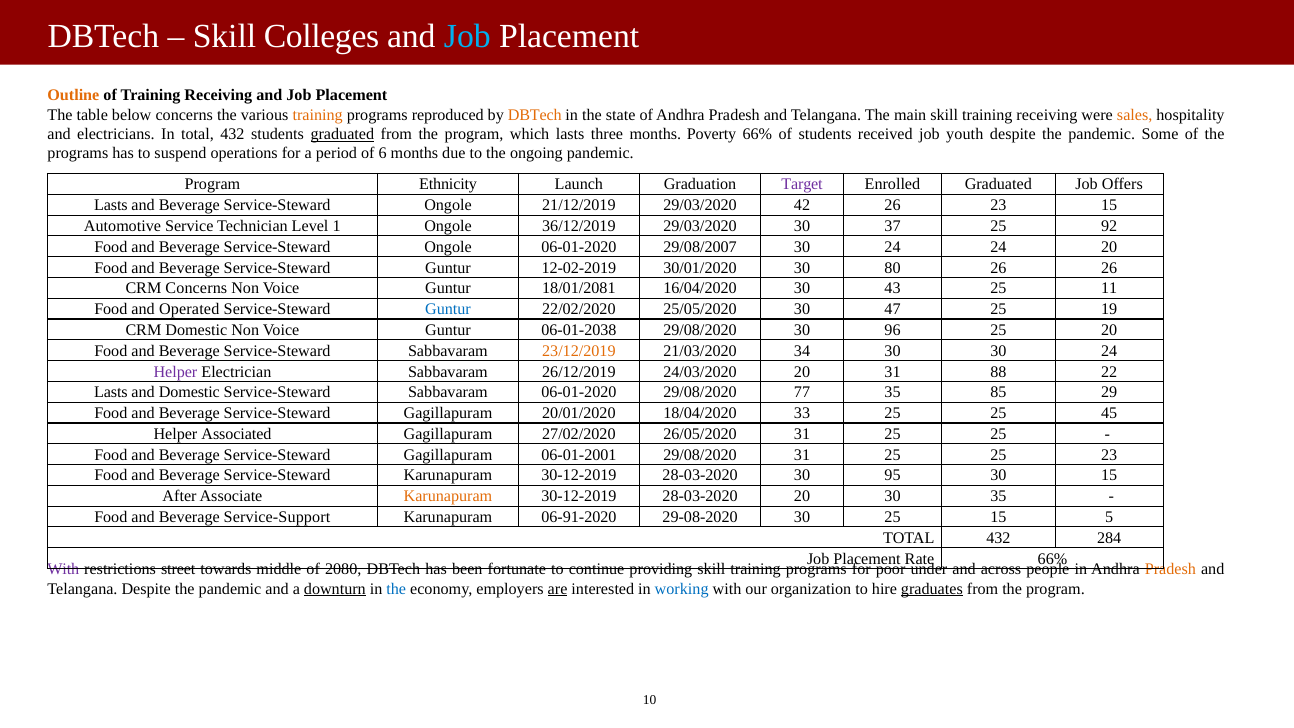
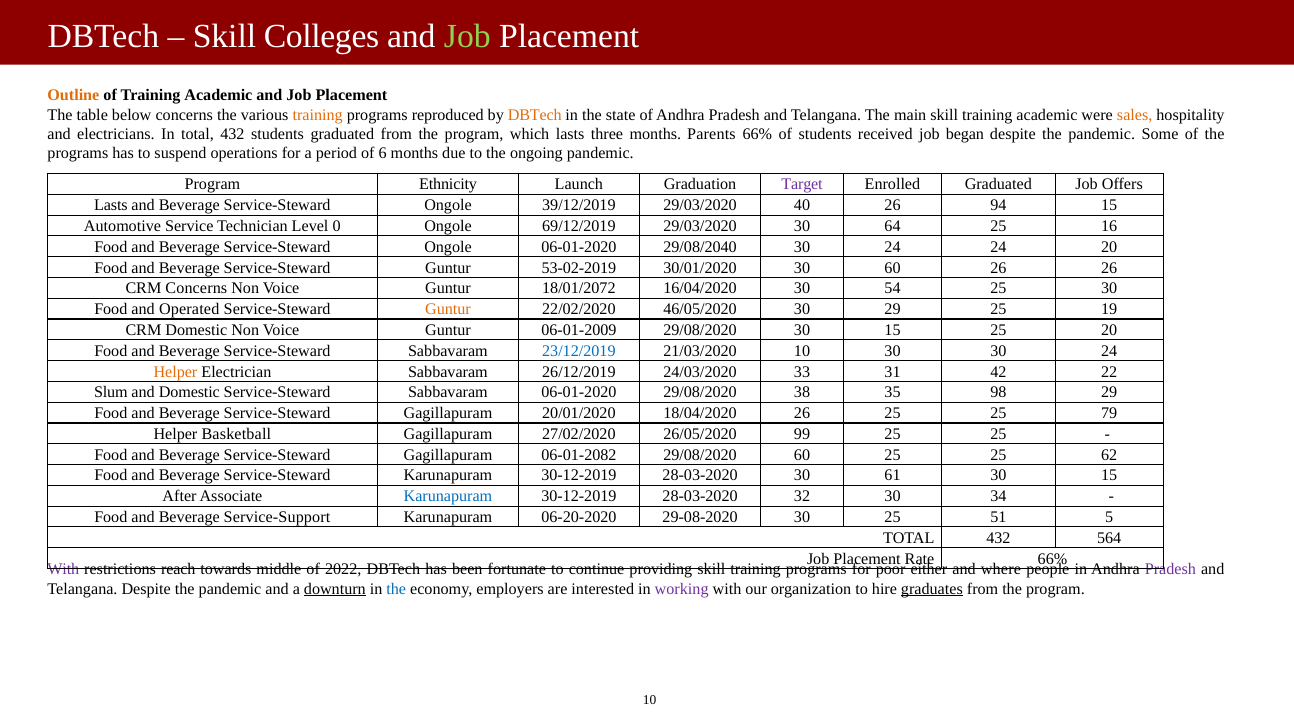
Job colour: light blue -> light green (467, 37)
of Training Receiving: Receiving -> Academic (218, 95)
skill training receiving: receiving -> academic (1047, 115)
graduated underline: present -> none (342, 134)
Poverty: Poverty -> Parents (711, 134)
youth: youth -> began (965, 134)
21/12/2019: 21/12/2019 -> 39/12/2019 (579, 205)
42: 42 -> 40 (802, 205)
26 23: 23 -> 94 (998, 205)
1: 1 -> 0 (337, 226)
36/12/2019: 36/12/2019 -> 69/12/2019 (579, 226)
37: 37 -> 64 (893, 226)
92: 92 -> 16 (1109, 226)
29/08/2007: 29/08/2007 -> 29/08/2040 (700, 247)
12-02-2019: 12-02-2019 -> 53-02-2019 (579, 268)
30 80: 80 -> 60 (893, 268)
18/01/2081: 18/01/2081 -> 18/01/2072 (579, 288)
43: 43 -> 54 (893, 288)
25 11: 11 -> 30 (1109, 288)
Guntur colour: blue -> orange (448, 309)
25/05/2020: 25/05/2020 -> 46/05/2020 (700, 309)
30 47: 47 -> 29 (893, 309)
06-01-2038: 06-01-2038 -> 06-01-2009 (579, 330)
29/08/2020 30 96: 96 -> 15 (893, 330)
23/12/2019 colour: orange -> blue (579, 351)
21/03/2020 34: 34 -> 10 (802, 351)
Helper colour: purple -> orange (175, 372)
24/03/2020 20: 20 -> 33 (802, 372)
88: 88 -> 42 (998, 372)
Lasts: Lasts -> Slum (111, 392)
77: 77 -> 38 (802, 392)
85: 85 -> 98 (998, 392)
18/04/2020 33: 33 -> 26 (802, 413)
45: 45 -> 79 (1109, 413)
Associated: Associated -> Basketball (236, 434)
26/05/2020 31: 31 -> 99 (802, 434)
06-01-2001: 06-01-2001 -> 06-01-2082 (579, 455)
29/08/2020 31: 31 -> 60 (802, 455)
25 23: 23 -> 62 (1109, 455)
95: 95 -> 61 (893, 476)
Karunapuram colour: orange -> blue (448, 496)
28-03-2020 20: 20 -> 32 (802, 496)
30 35: 35 -> 34 (998, 496)
06-91-2020: 06-91-2020 -> 06-20-2020 (579, 517)
25 15: 15 -> 51 (998, 517)
284: 284 -> 564 (1109, 538)
street: street -> reach (178, 569)
2080: 2080 -> 2022 (343, 569)
under: under -> either (929, 569)
across: across -> where (1001, 569)
Pradesh colour: orange -> purple (1170, 569)
are underline: present -> none (558, 589)
working colour: blue -> purple (682, 589)
